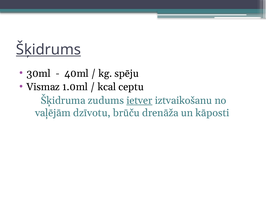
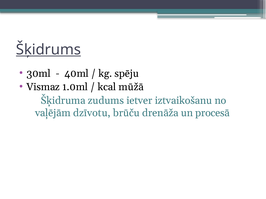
ceptu: ceptu -> mūžā (131, 87)
ietver underline: present -> none (139, 101)
kāposti: kāposti -> procesā (213, 113)
